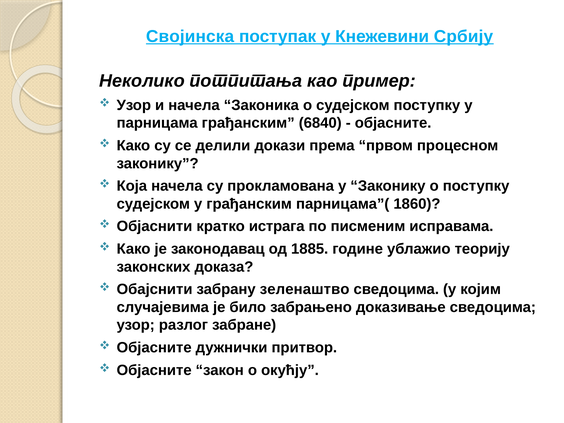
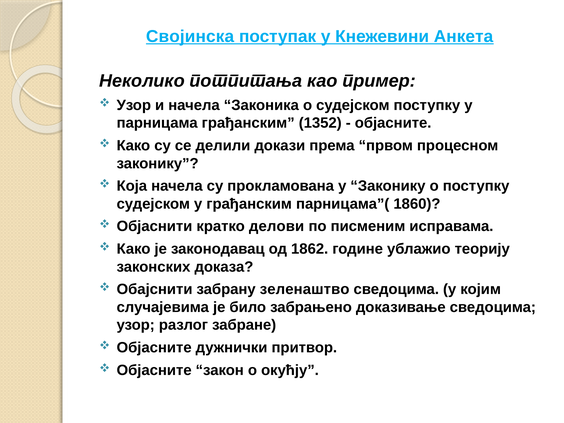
Србију: Србију -> Анкета (463, 36)
6840: 6840 -> 1352 (320, 123)
истрага: истрага -> делови (277, 226)
1885: 1885 -> 1862 (310, 249)
